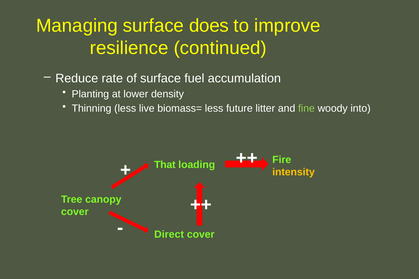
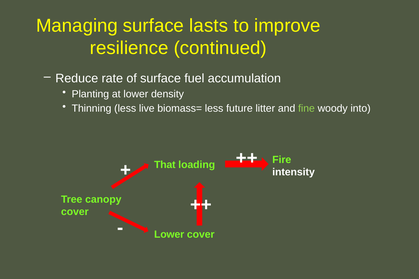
does: does -> lasts (209, 26)
intensity colour: yellow -> white (294, 172)
Direct: Direct -> Lower (169, 235)
